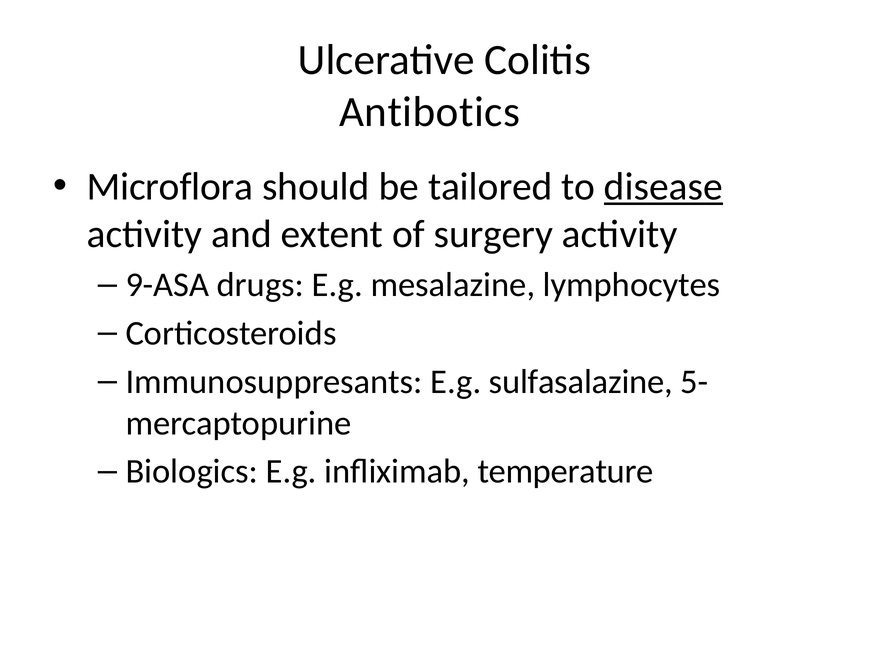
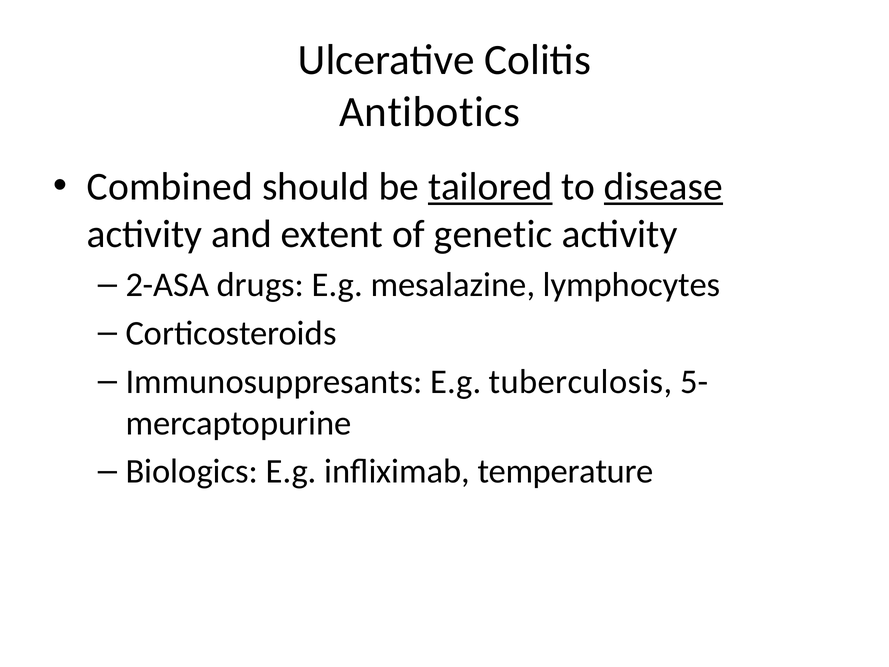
Microflora: Microflora -> Combined (170, 187)
tailored underline: none -> present (490, 187)
surgery: surgery -> genetic (493, 234)
9-ASA: 9-ASA -> 2-ASA (167, 285)
sulfasalazine: sulfasalazine -> tuberculosis (581, 382)
